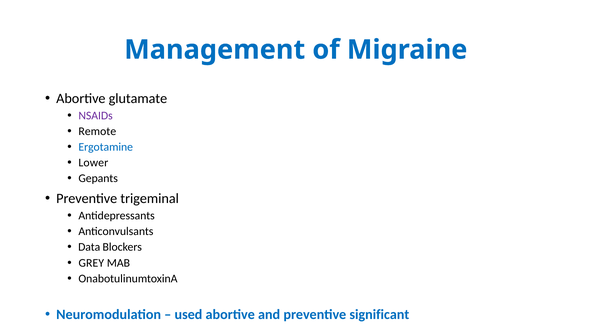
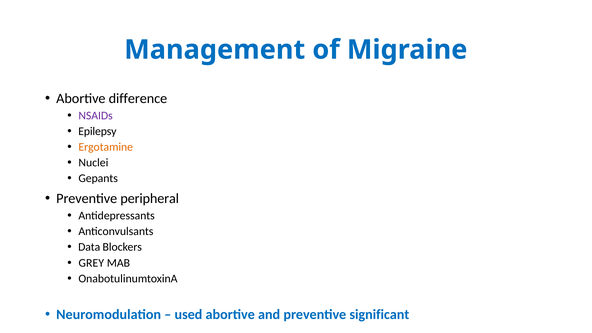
glutamate: glutamate -> difference (138, 98)
Remote: Remote -> Epilepsy (97, 131)
Ergotamine colour: blue -> orange (106, 147)
Lower: Lower -> Nuclei (93, 163)
trigeminal: trigeminal -> peripheral (150, 199)
